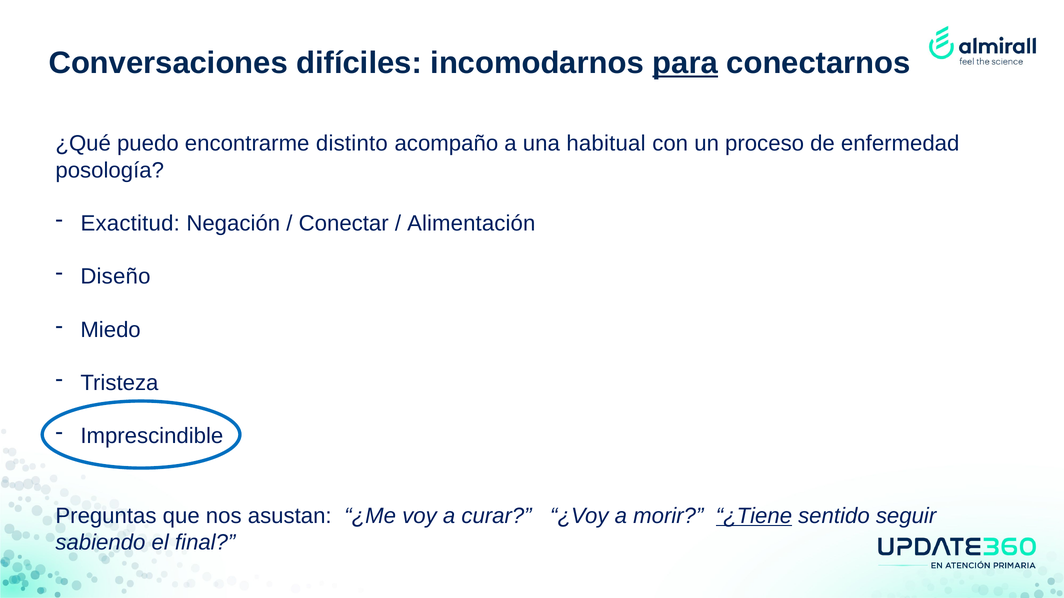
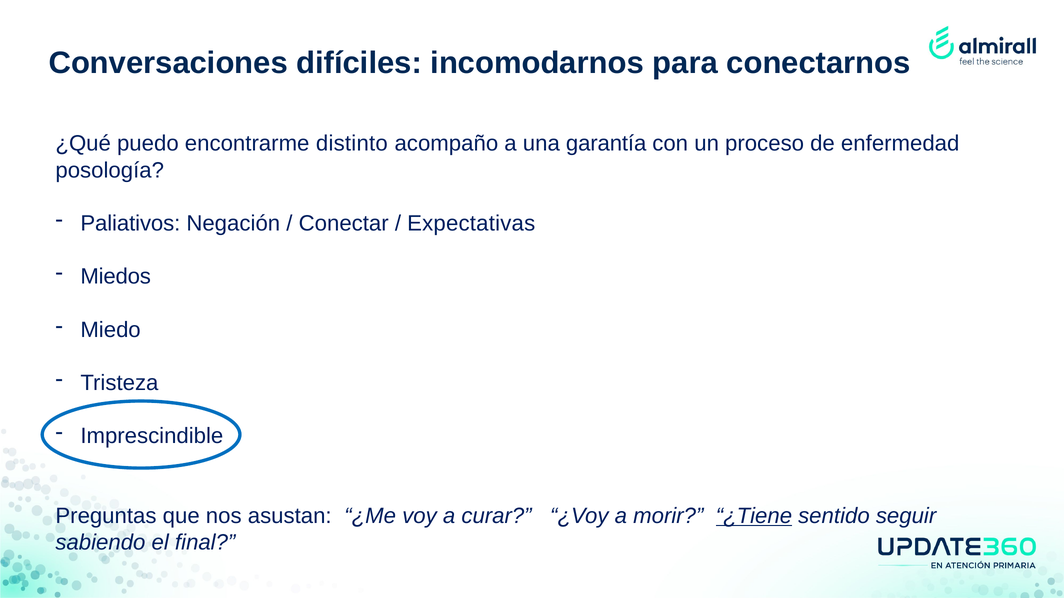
para underline: present -> none (685, 63)
habitual: habitual -> garantía (606, 144)
Exactitud: Exactitud -> Paliativos (130, 224)
Alimentación: Alimentación -> Expectativas (471, 224)
Diseño: Diseño -> Miedos (116, 277)
